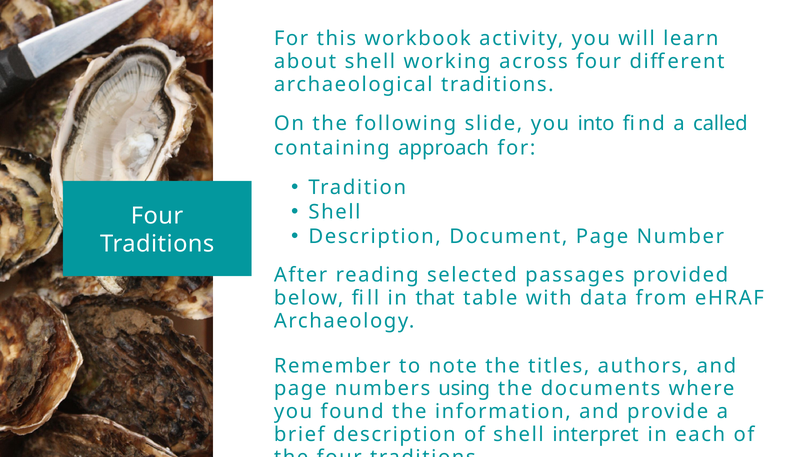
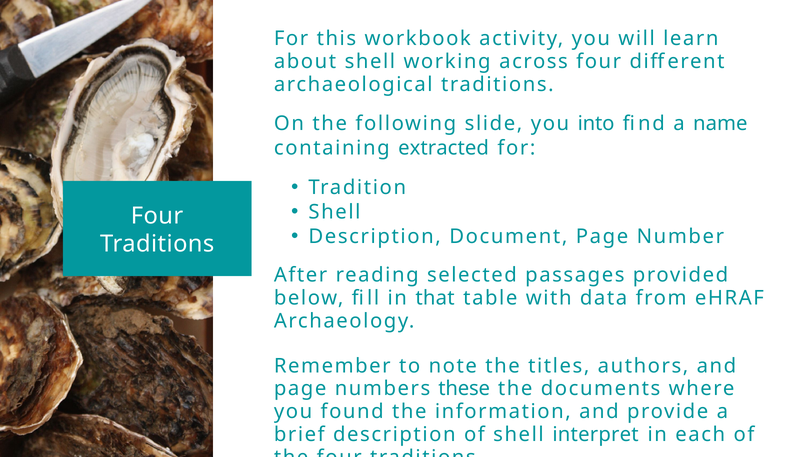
called: called -> name (720, 124)
approach: approach -> extracted (444, 148)
using: using -> these (464, 389)
